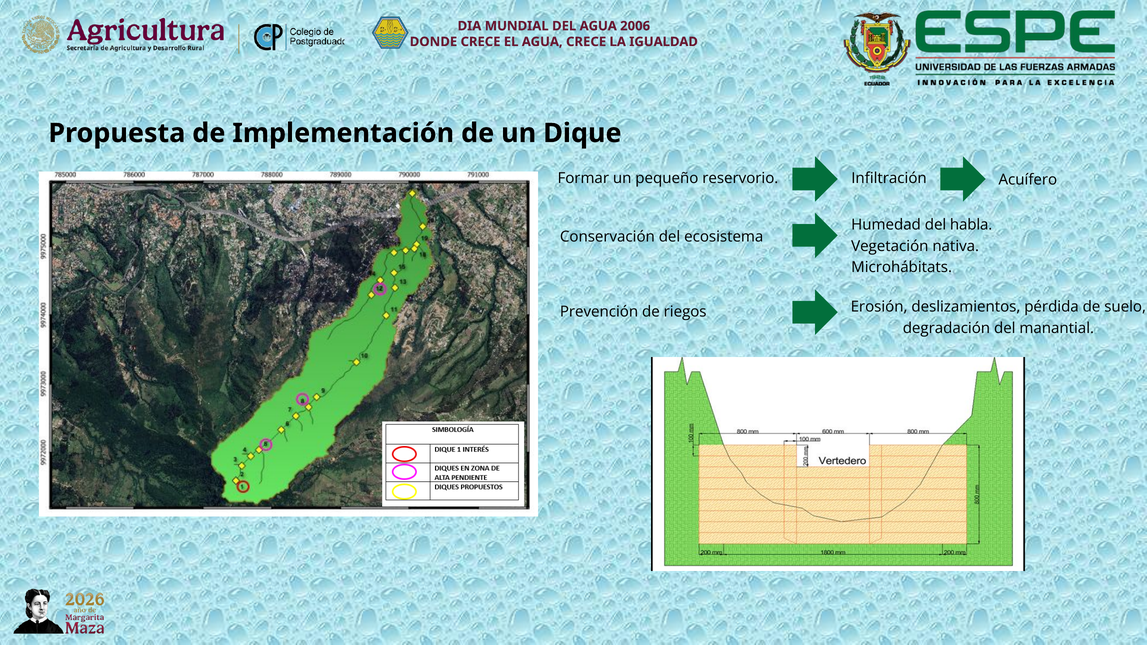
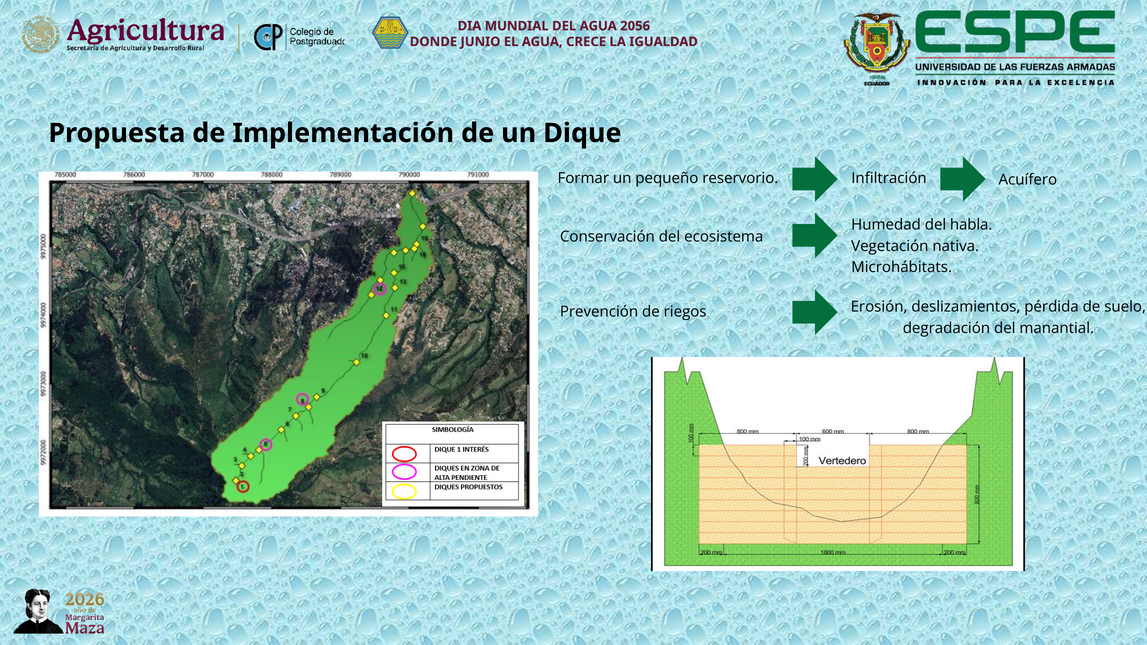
2006: 2006 -> 2056 (635, 26)
DONDE CRECE: CRECE -> JUNIO (481, 42)
